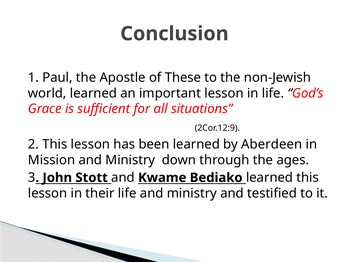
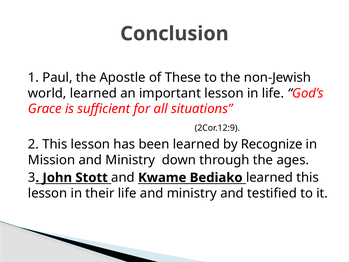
Aberdeen: Aberdeen -> Recognize (272, 144)
